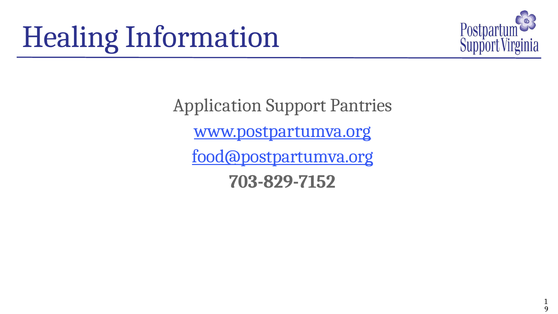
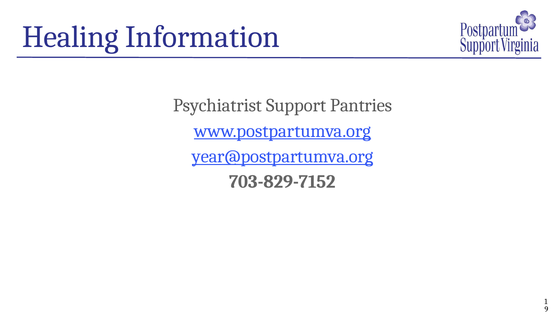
Application: Application -> Psychiatrist (218, 105)
food@postpartumva.org: food@postpartumva.org -> year@postpartumva.org (283, 156)
